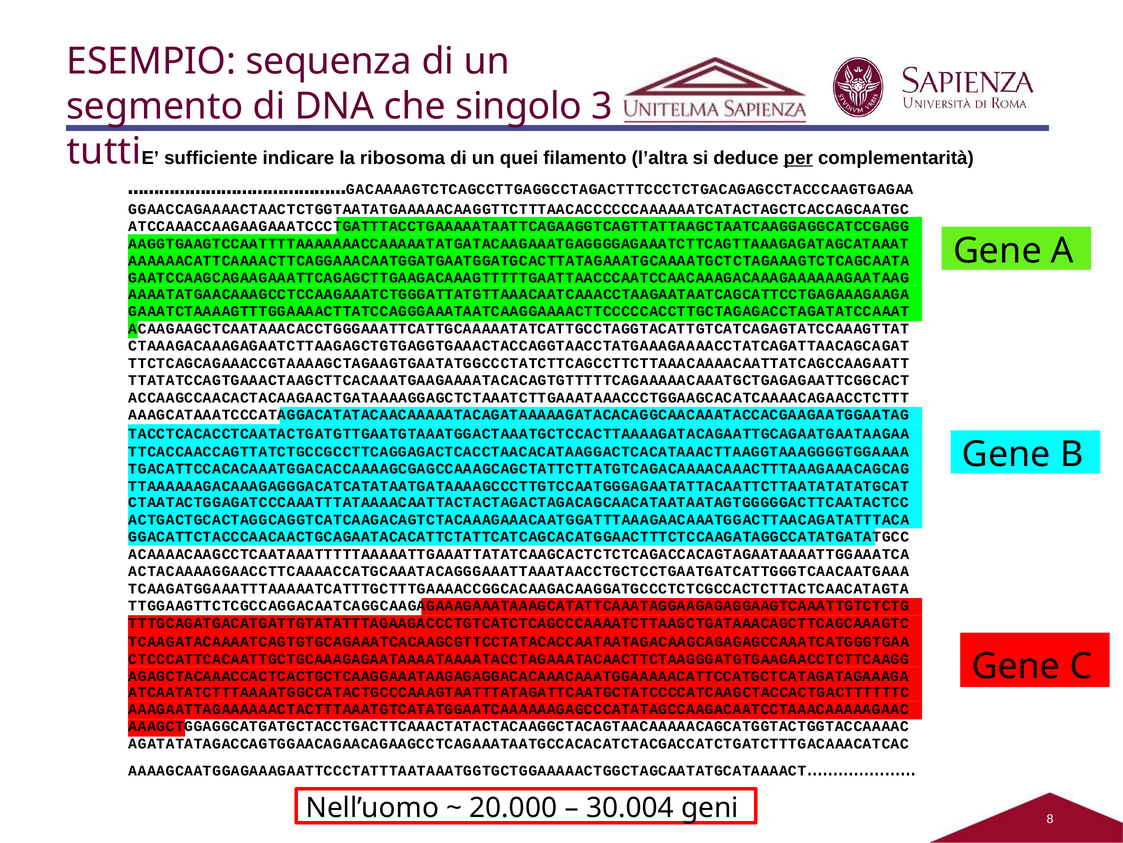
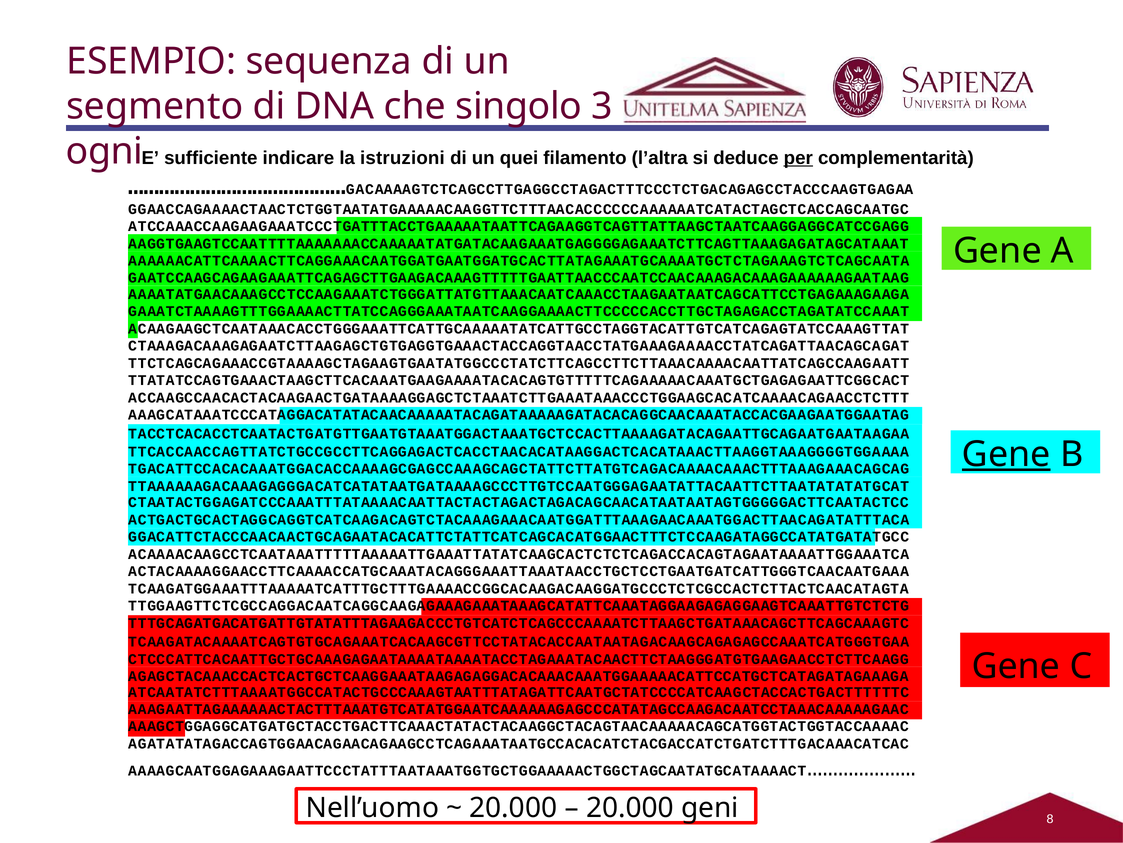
tutti: tutti -> ogni (104, 151)
ribosoma: ribosoma -> istruzioni (402, 158)
Gene underline: none -> present (1006, 454)
30.004: 30.004 -> 20.000 (630, 807)
